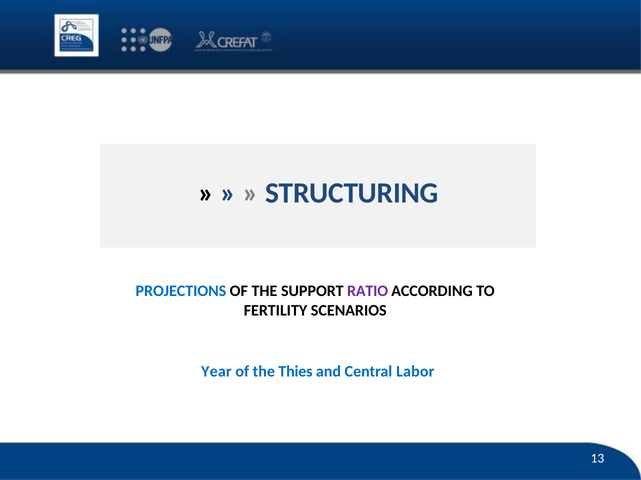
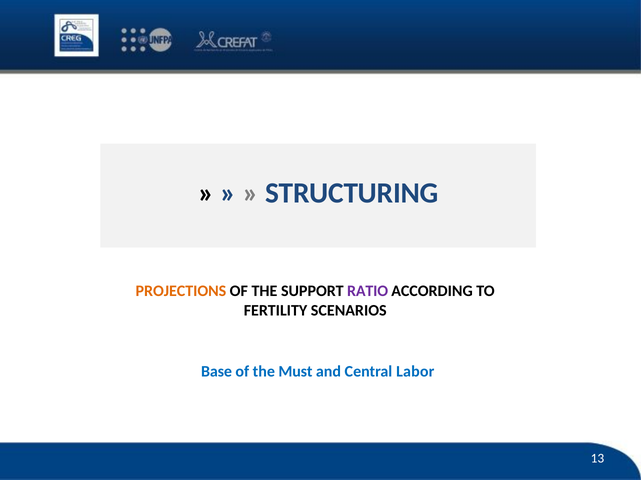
PROJECTIONS colour: blue -> orange (181, 292)
Year: Year -> Base (217, 372)
Thies: Thies -> Must (295, 372)
